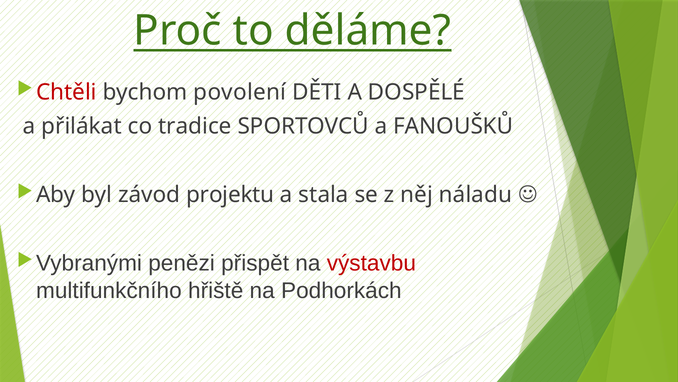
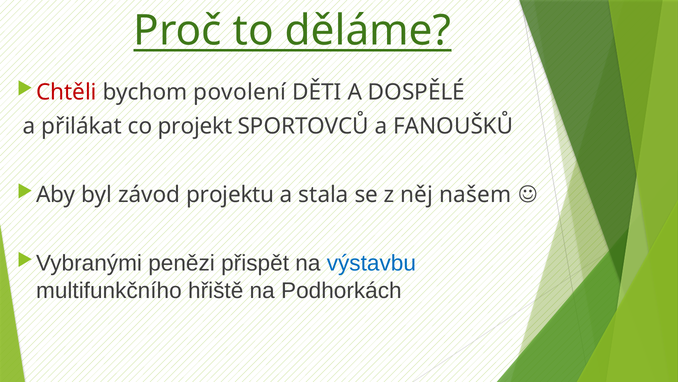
tradice: tradice -> projekt (195, 126)
náladu: náladu -> našem (475, 195)
výstavbu colour: red -> blue (371, 263)
